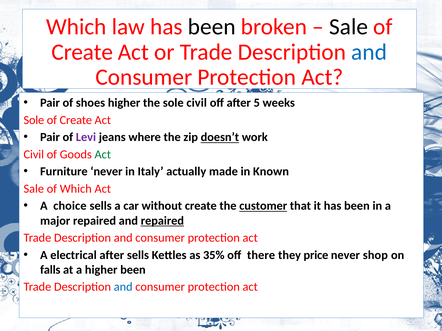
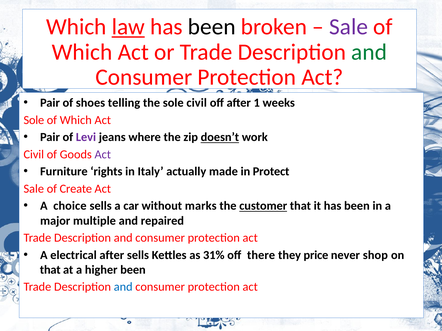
law underline: none -> present (128, 27)
Sale colour: black -> purple (349, 27)
Create: Create -> Which (82, 52)
and colour: blue -> green (369, 52)
shoes higher: higher -> telling (124, 103)
5: 5 -> 1 (257, 103)
Create: Create -> Which (76, 120)
Act colour: green -> purple (103, 155)
Furniture never: never -> rights (106, 172)
Known: Known -> Protect (271, 172)
of Which: Which -> Create (76, 189)
without create: create -> marks (201, 206)
major repaired: repaired -> multiple (94, 221)
repaired underline: present -> none (162, 221)
35%: 35% -> 31% (214, 255)
falls: falls -> that (50, 270)
